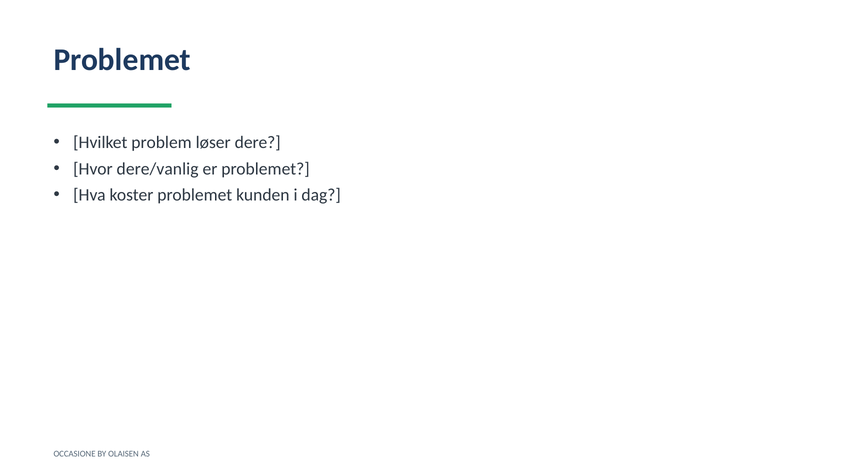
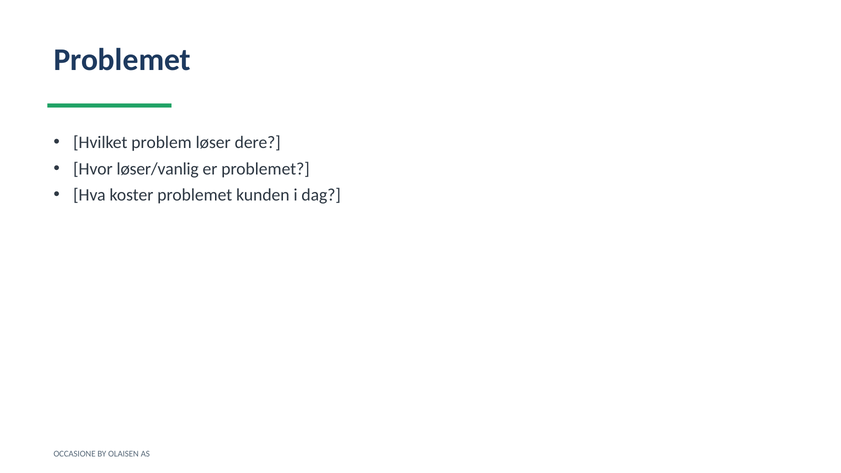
dere/vanlig: dere/vanlig -> løser/vanlig (158, 169)
